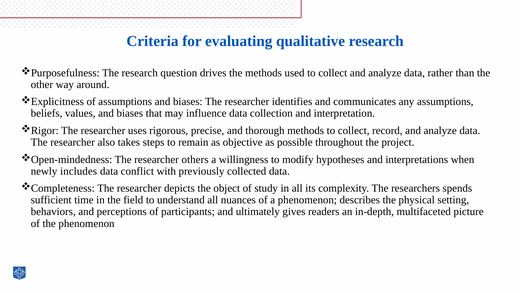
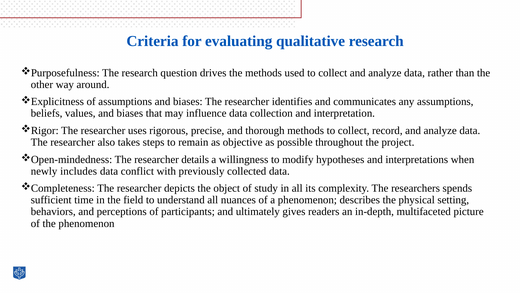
others: others -> details (195, 159)
